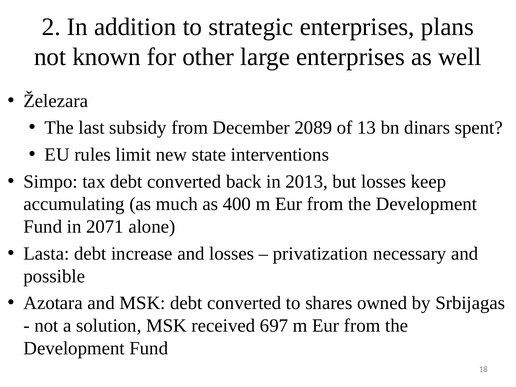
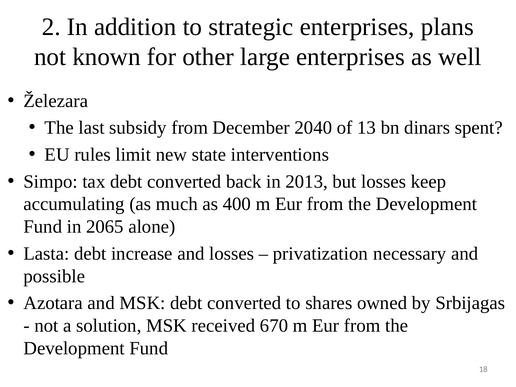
2089: 2089 -> 2040 (313, 128)
2071: 2071 -> 2065 (105, 227)
697: 697 -> 670 (274, 326)
